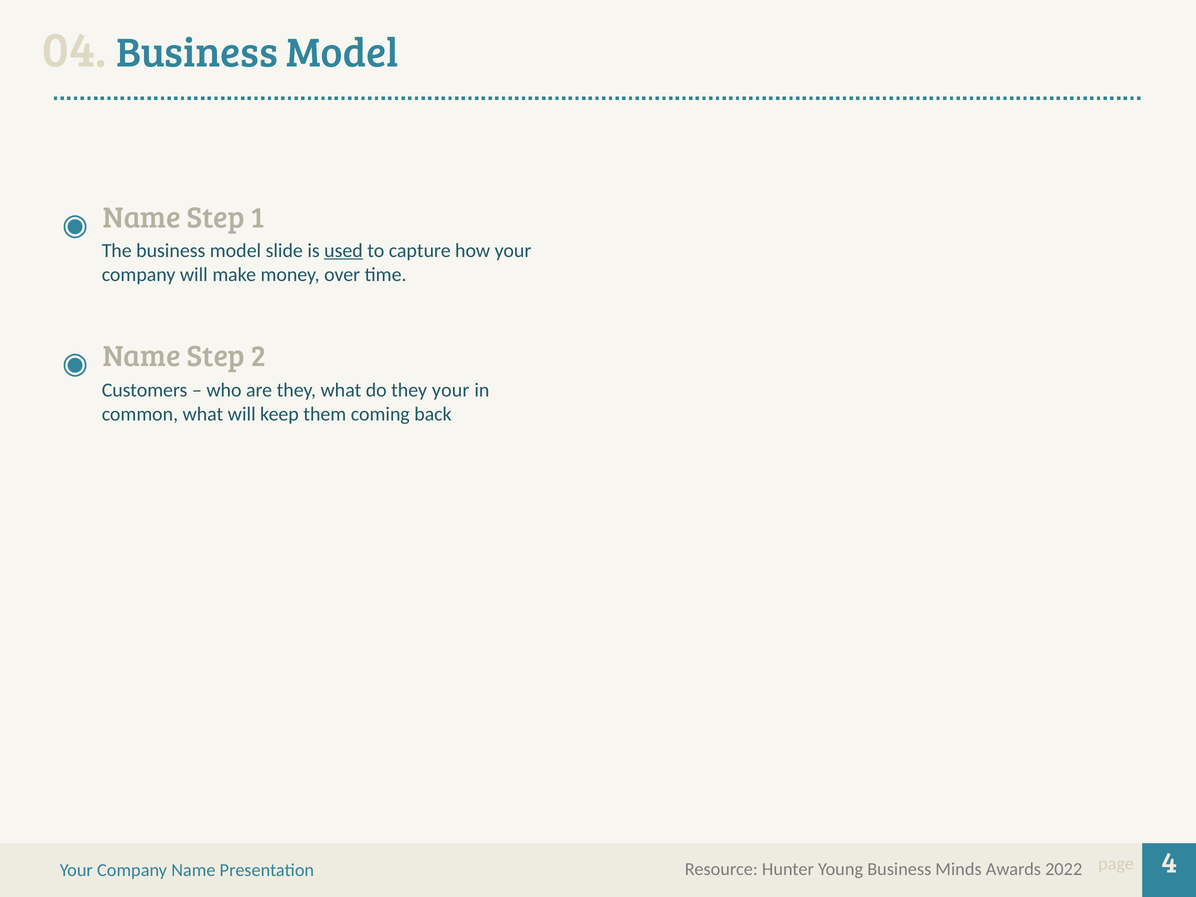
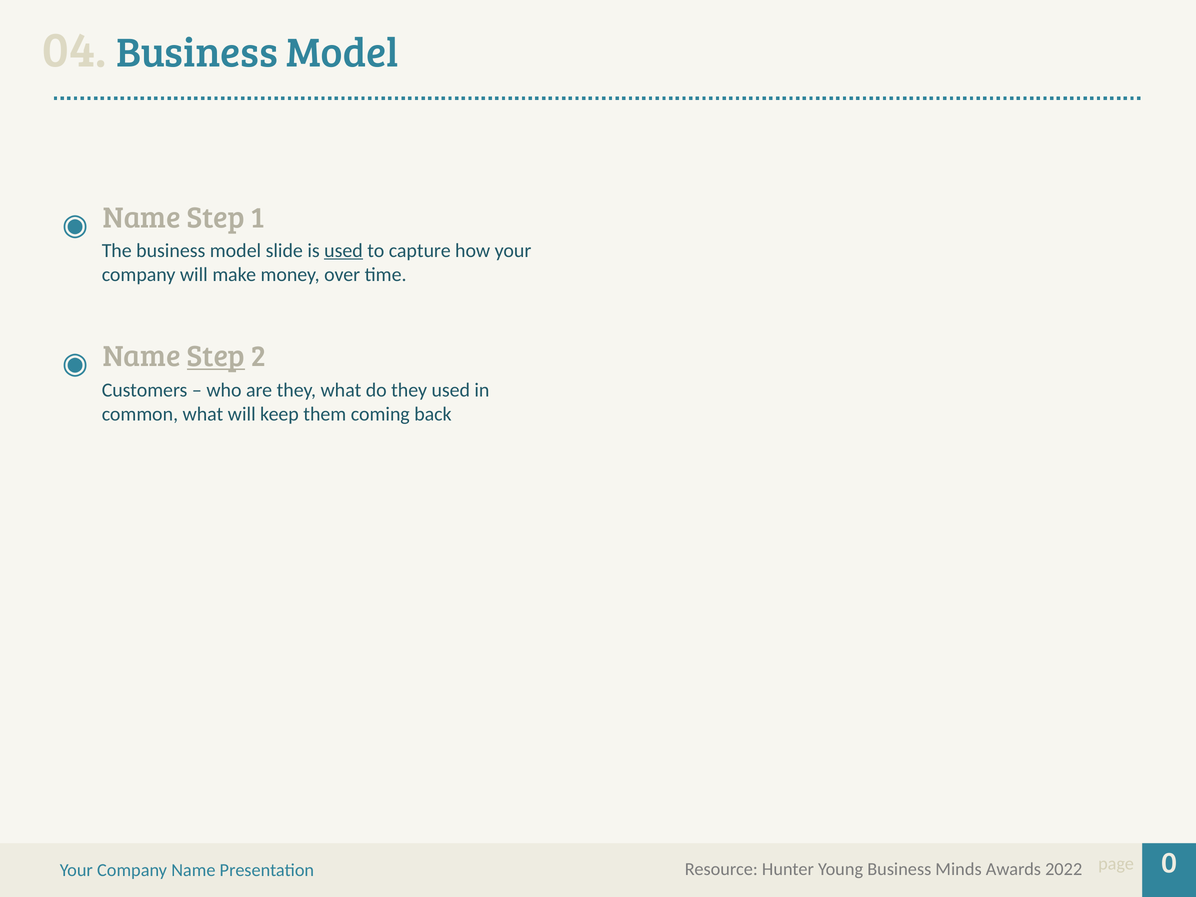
Step underline: none -> present (216, 356)
they your: your -> used (451, 390)
4: 4 -> 0 (1169, 863)
